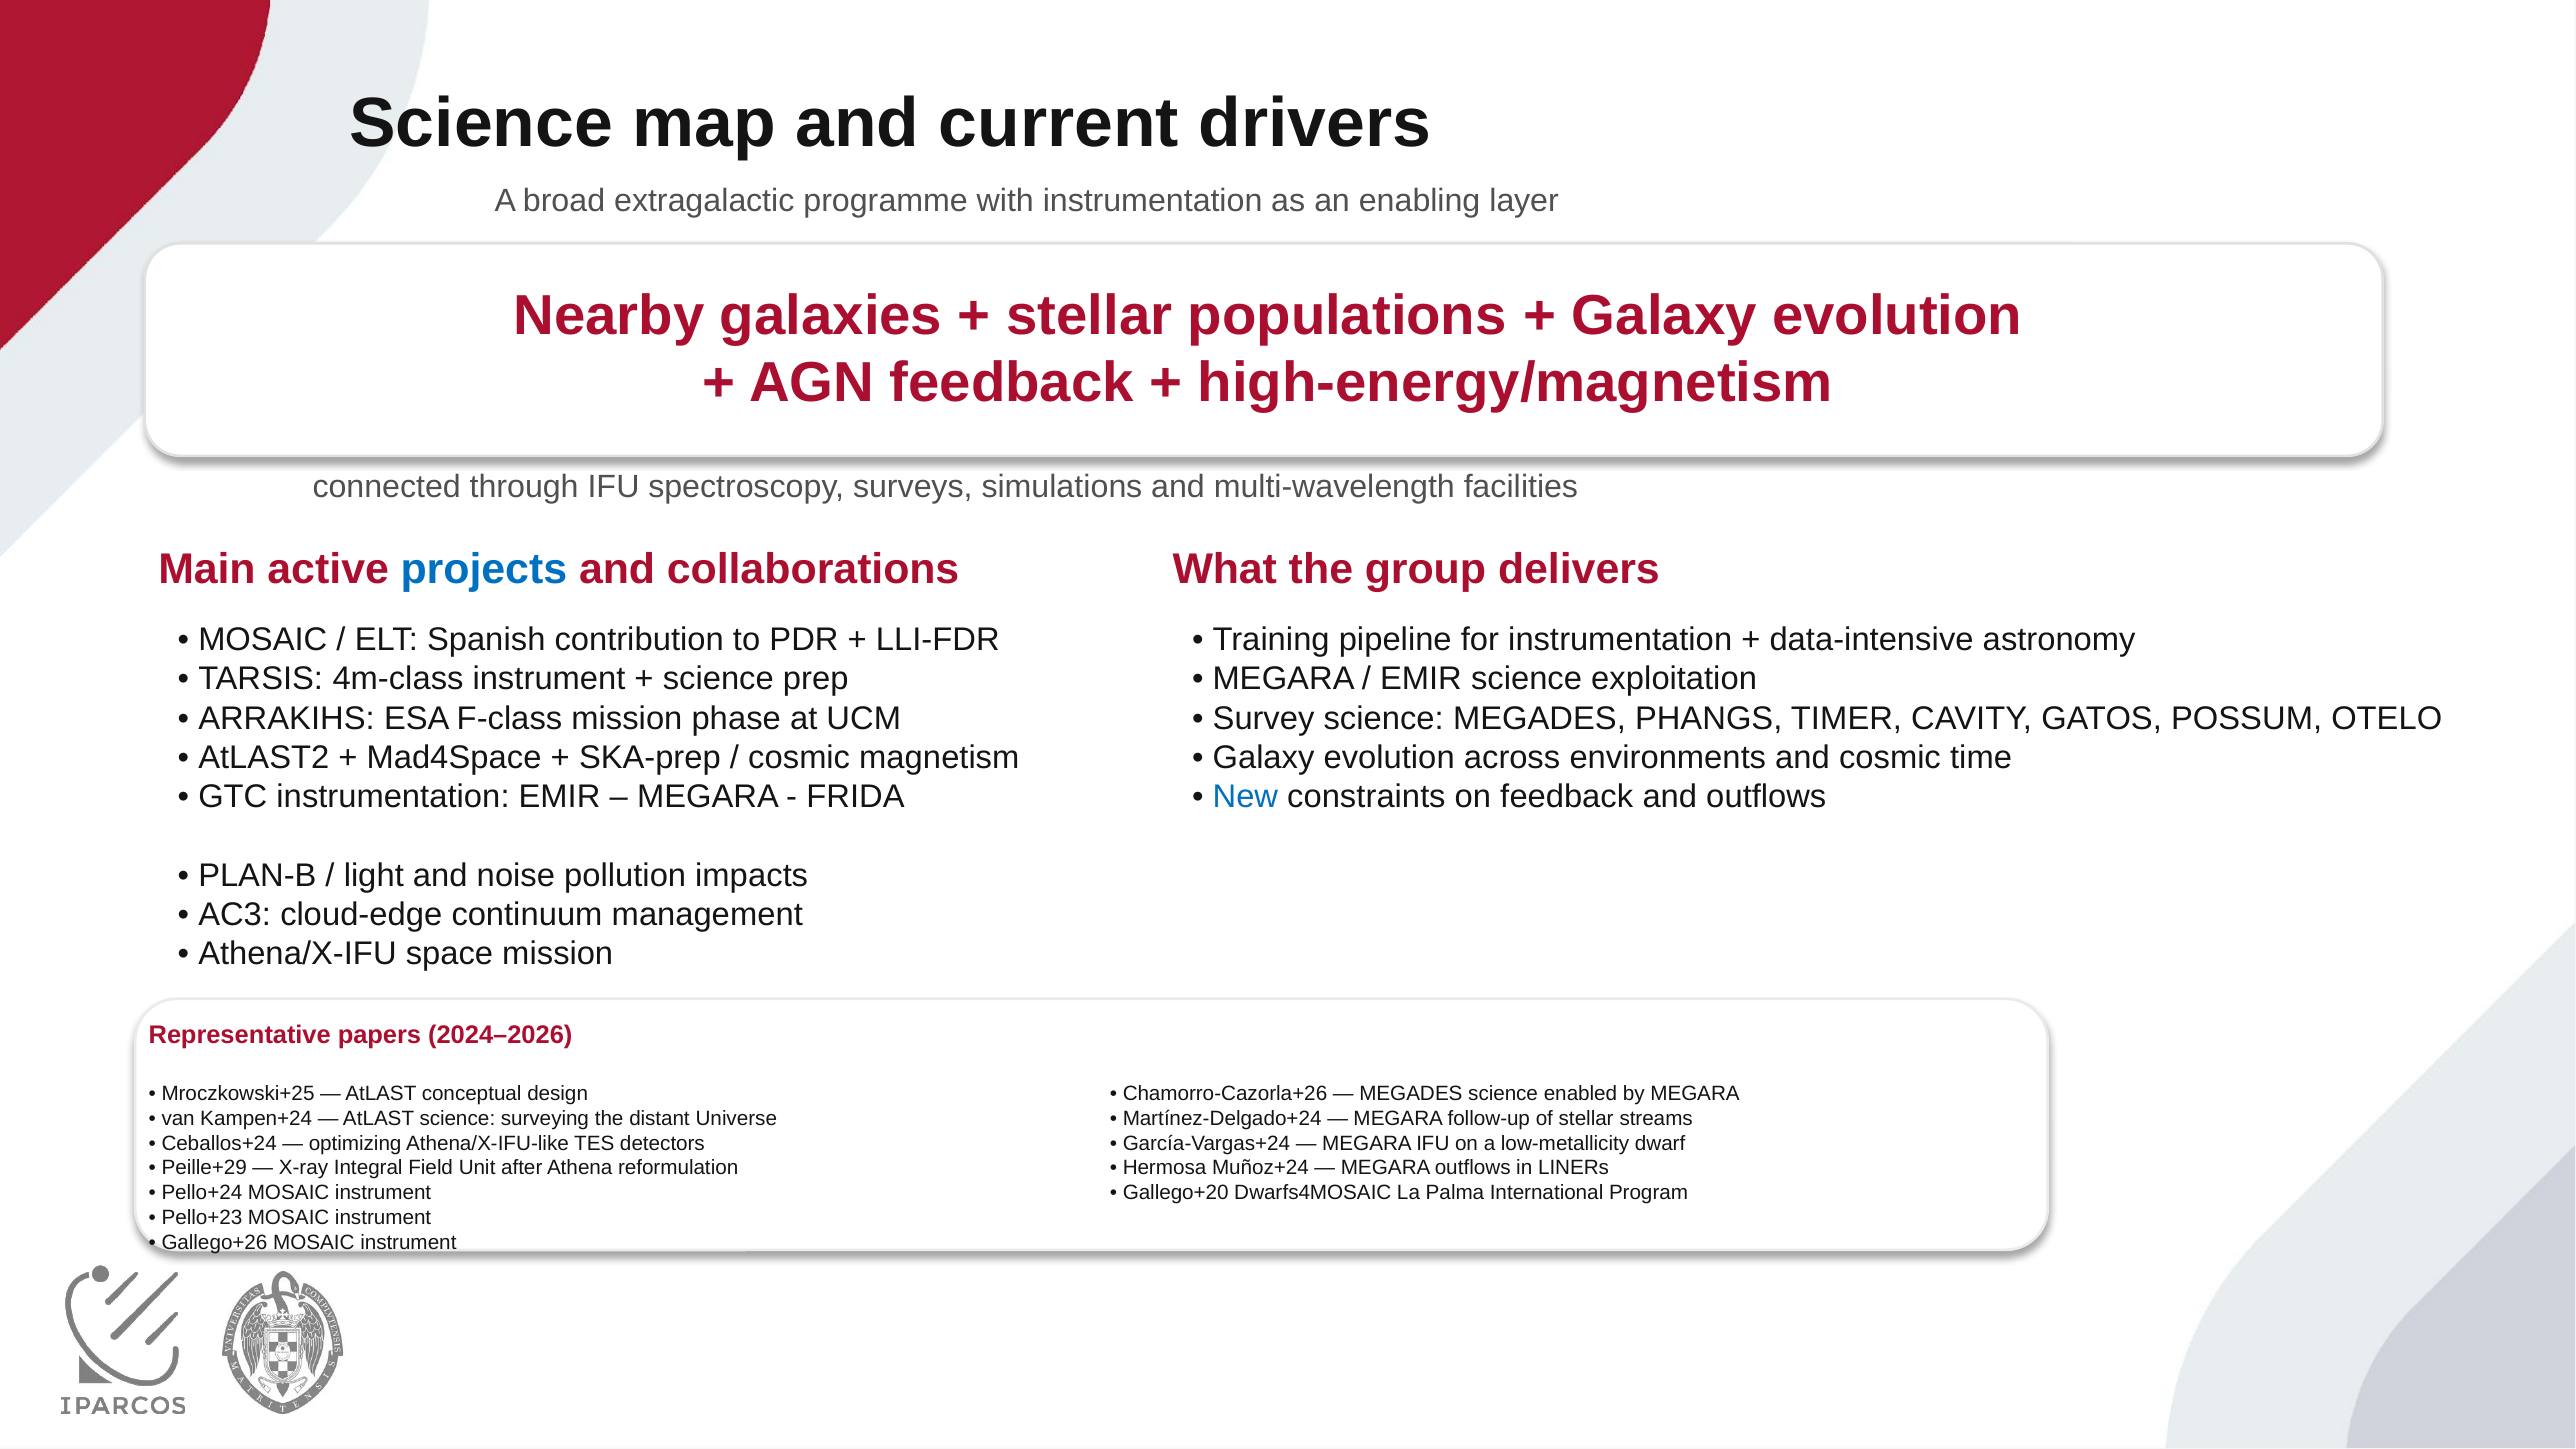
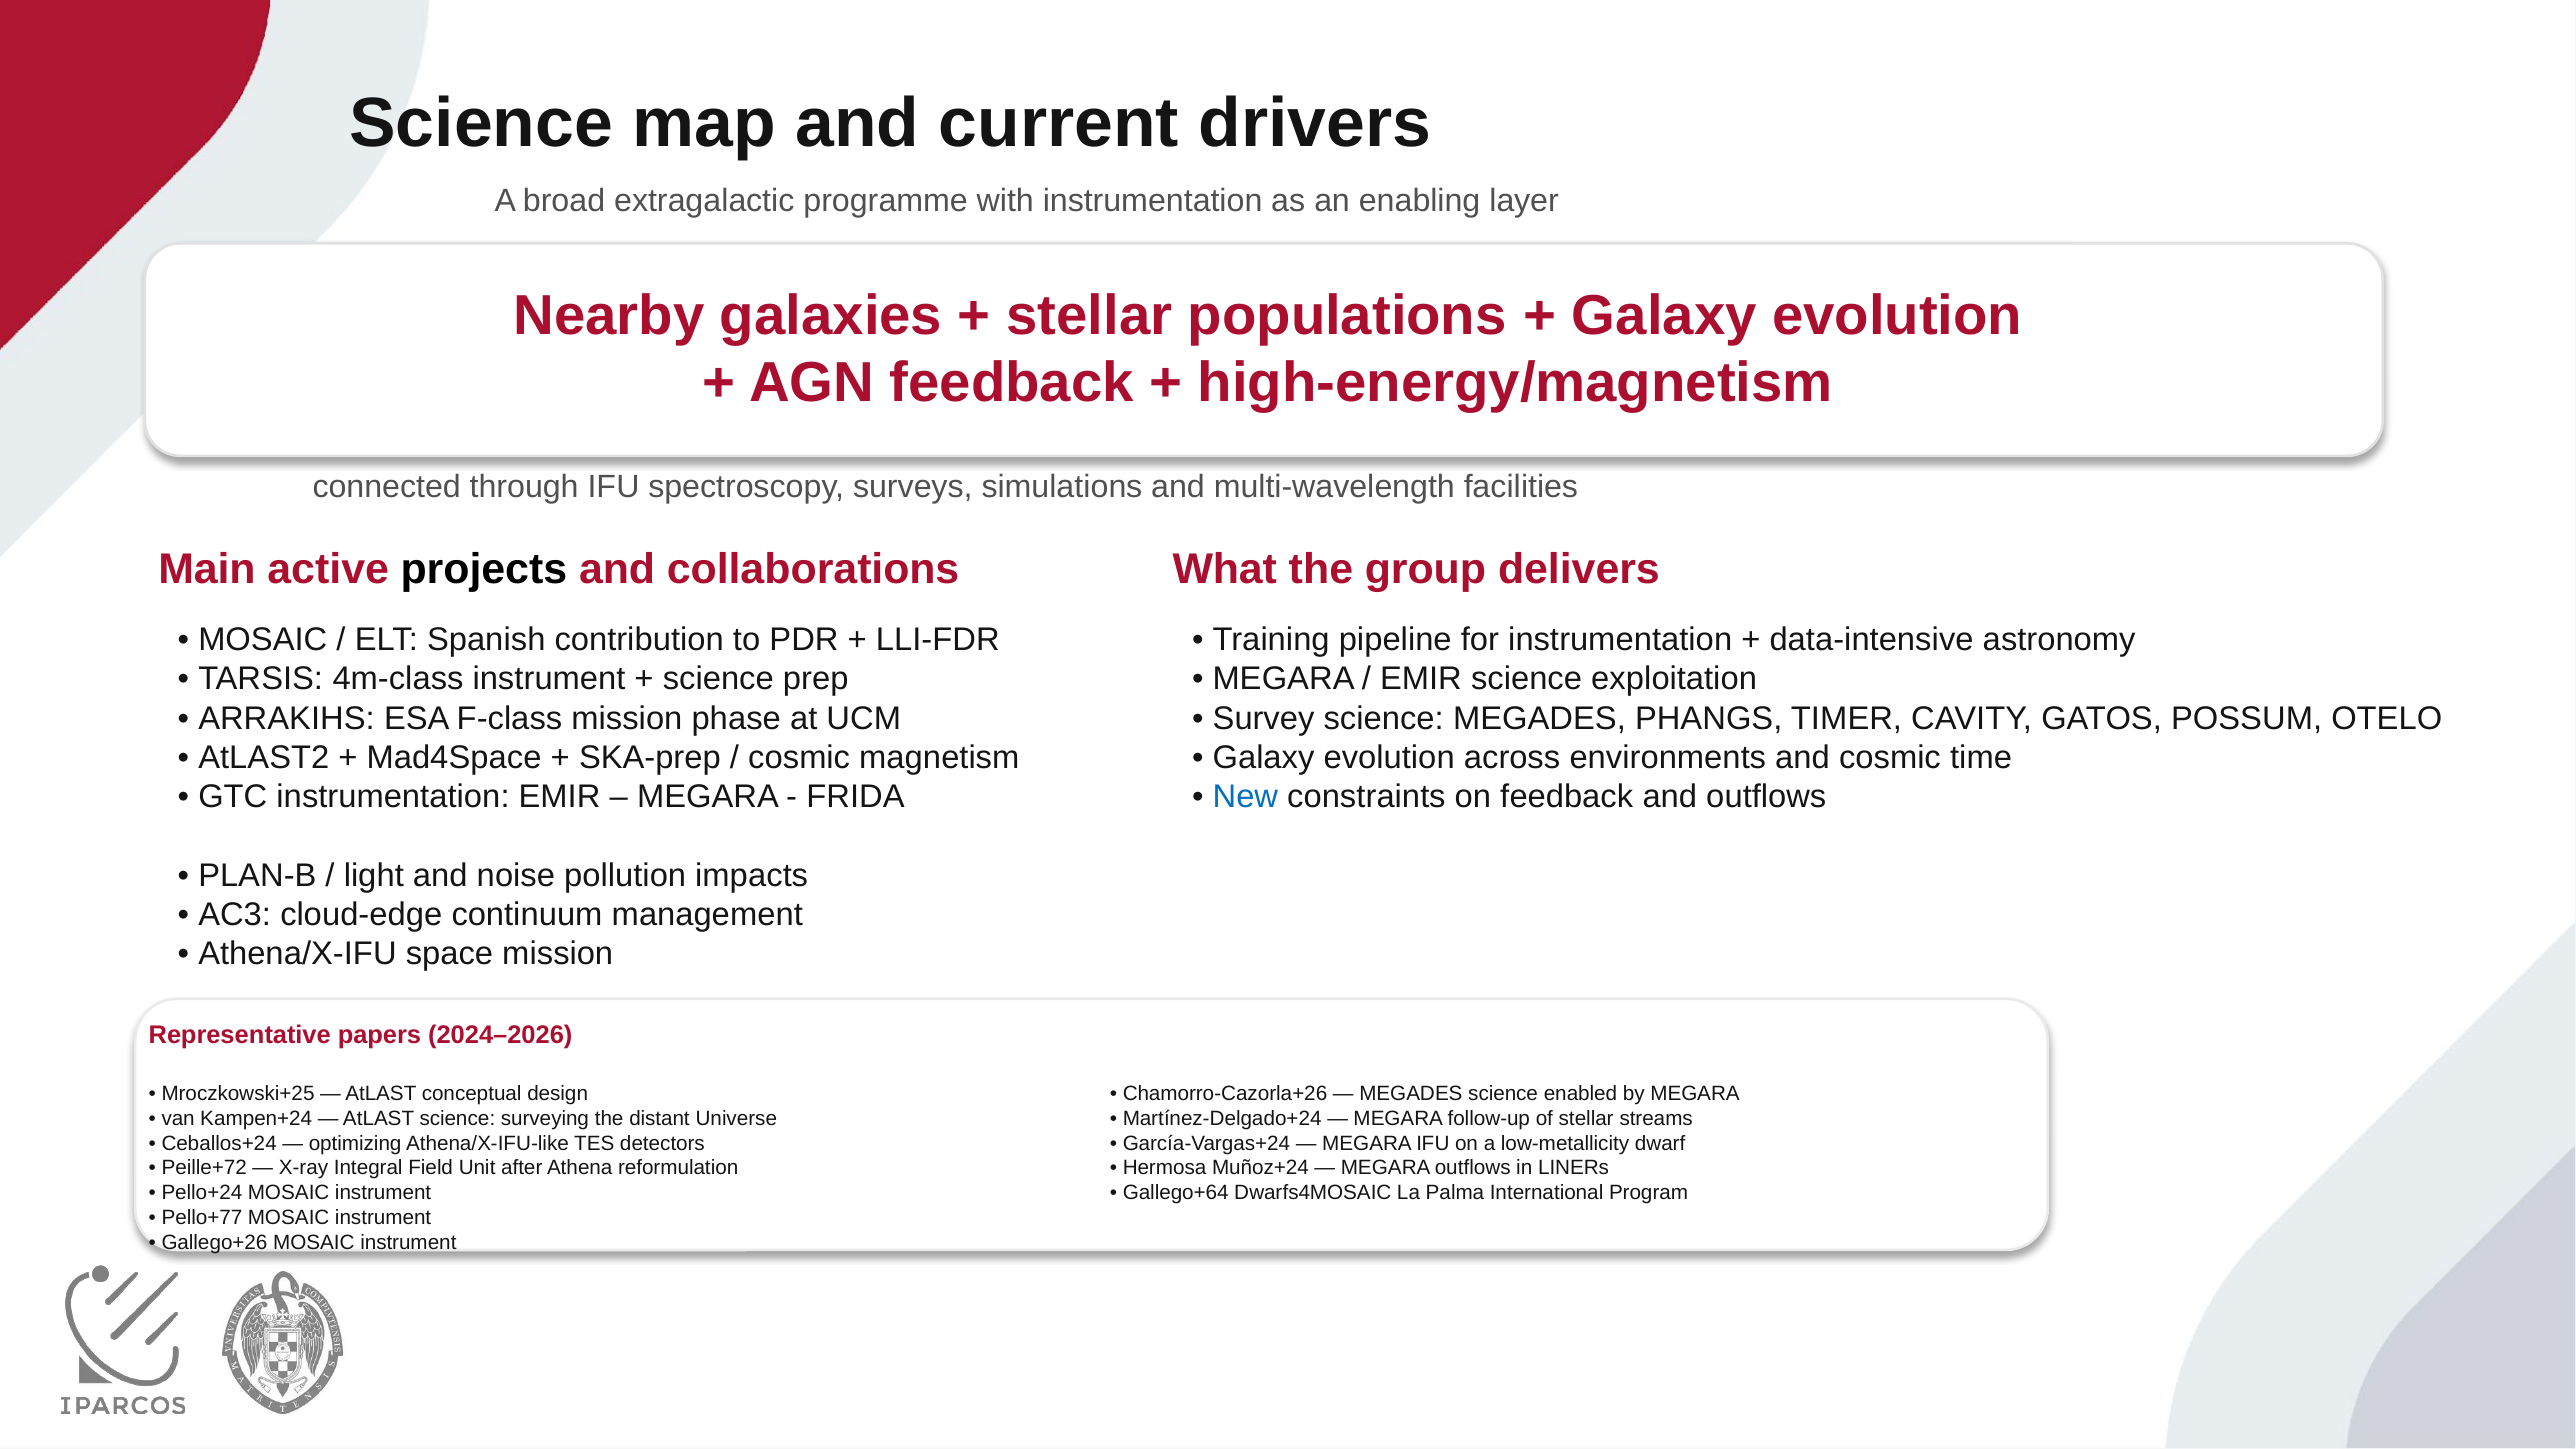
projects colour: blue -> black (484, 570)
Peille+29: Peille+29 -> Peille+72 (204, 1168)
Gallego+20: Gallego+20 -> Gallego+64 (1176, 1193)
Pello+23: Pello+23 -> Pello+77 (202, 1218)
